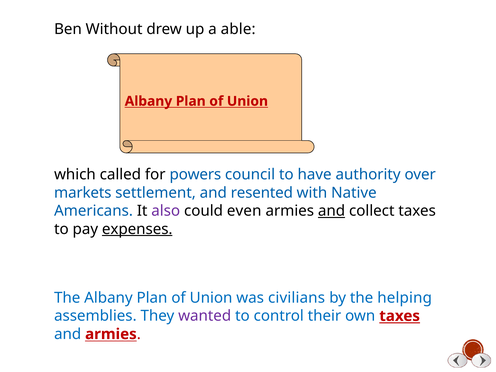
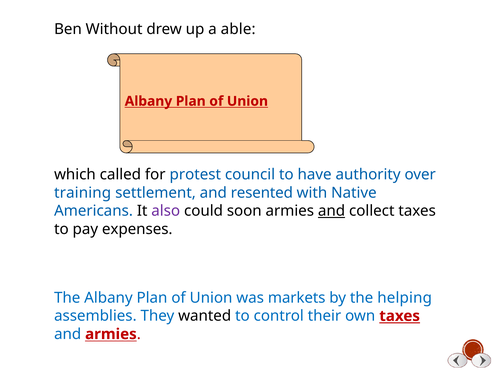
powers: powers -> protest (195, 175)
markets: markets -> training (83, 193)
even: even -> soon (244, 211)
expenses underline: present -> none (137, 229)
civilians: civilians -> markets (297, 298)
wanted colour: purple -> black (205, 316)
